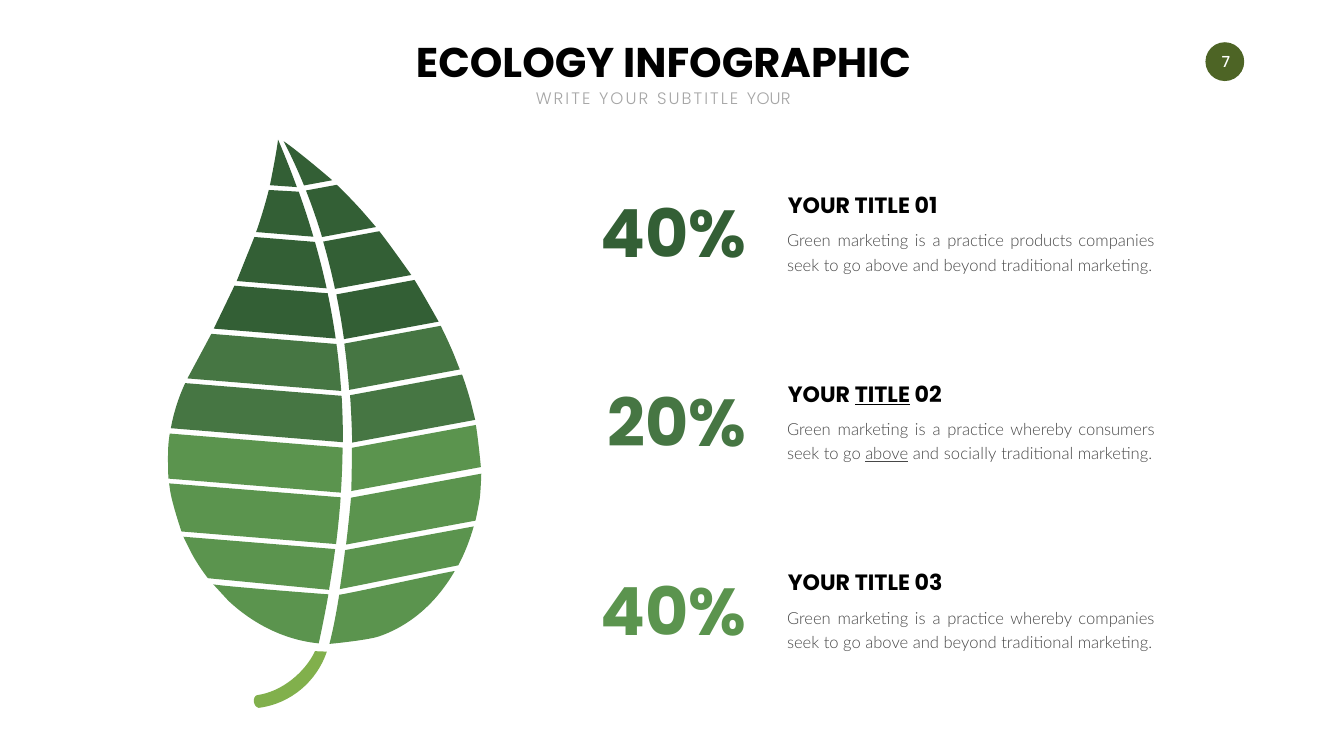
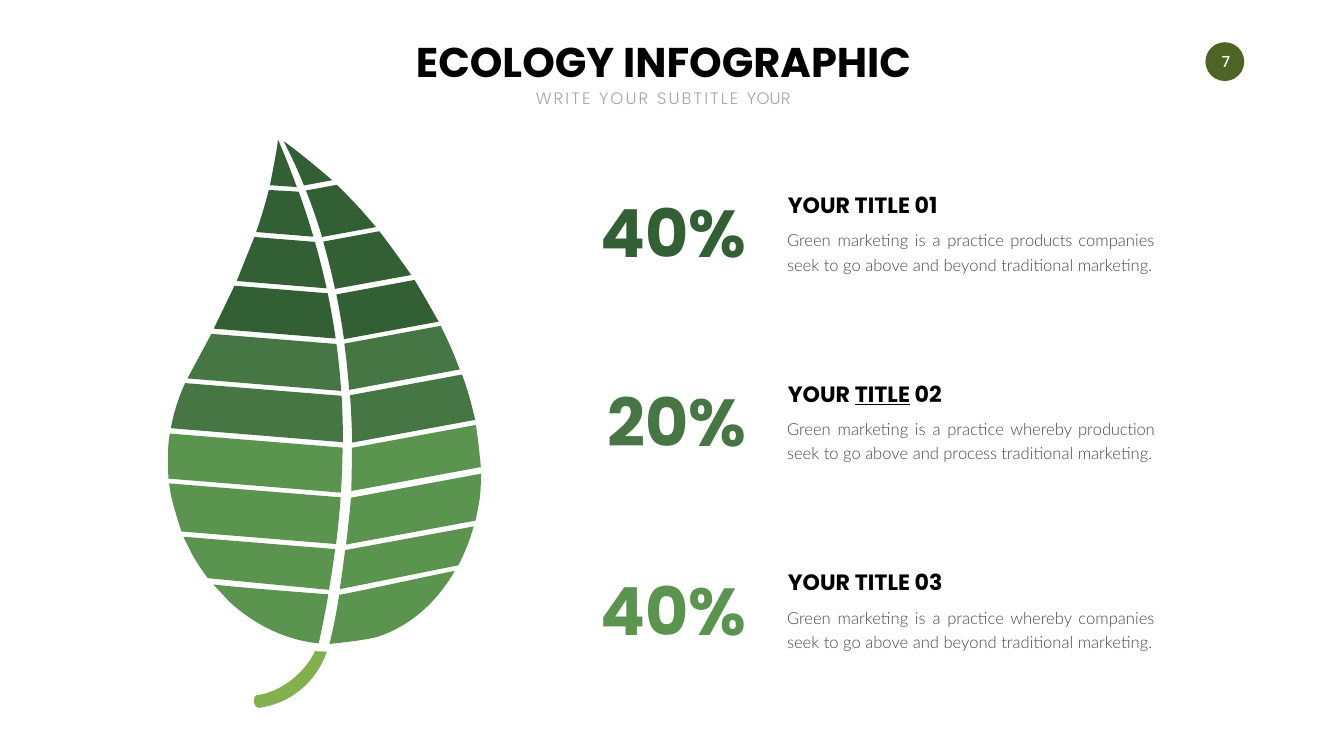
consumers: consumers -> production (1117, 430)
above underline: present -> none (887, 454)
socially: socially -> process (970, 454)
